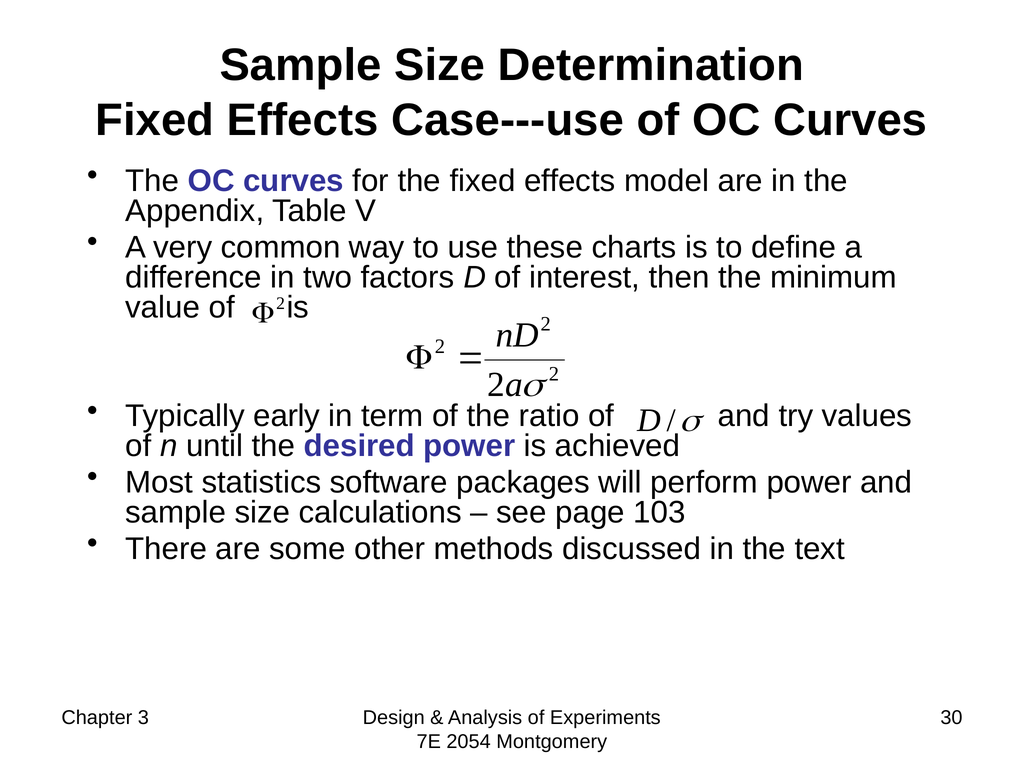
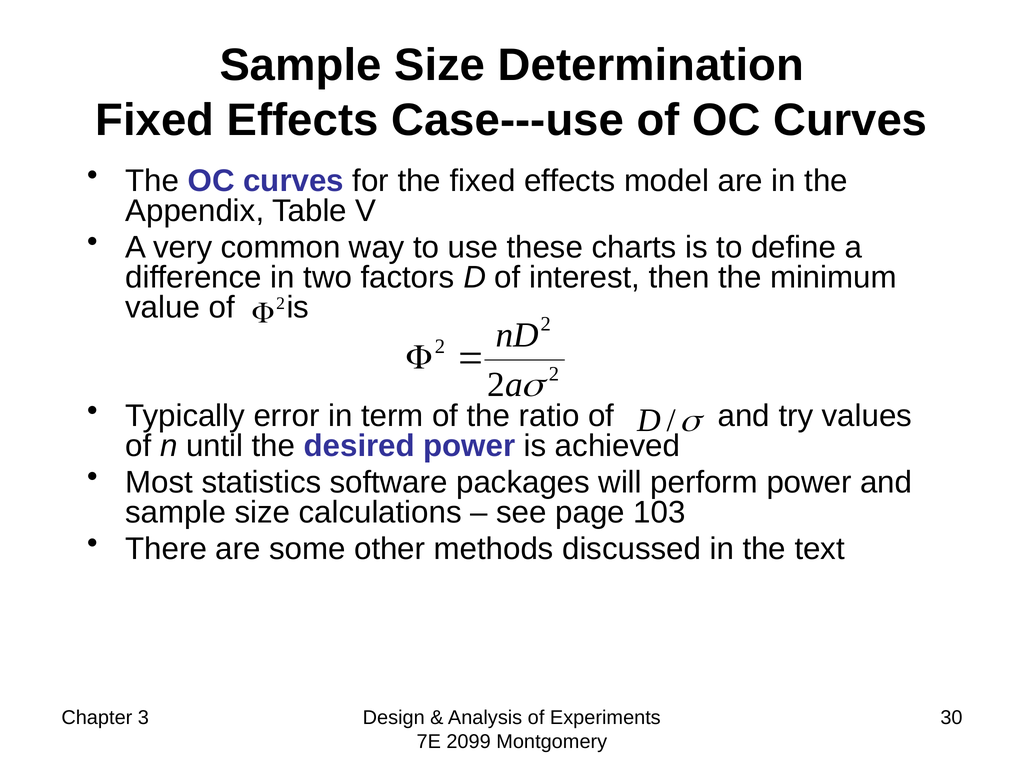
early: early -> error (287, 416)
2054: 2054 -> 2099 (469, 742)
